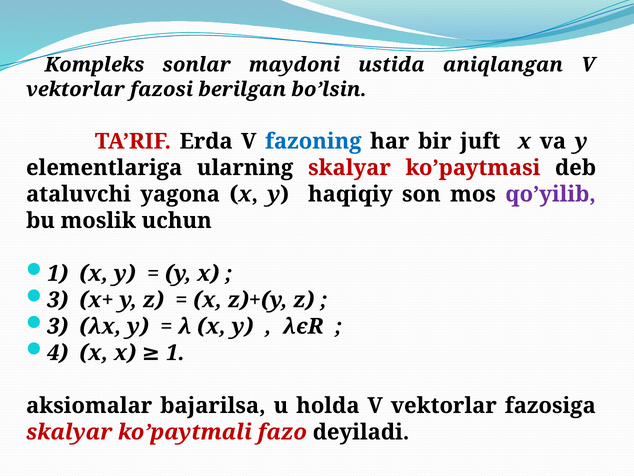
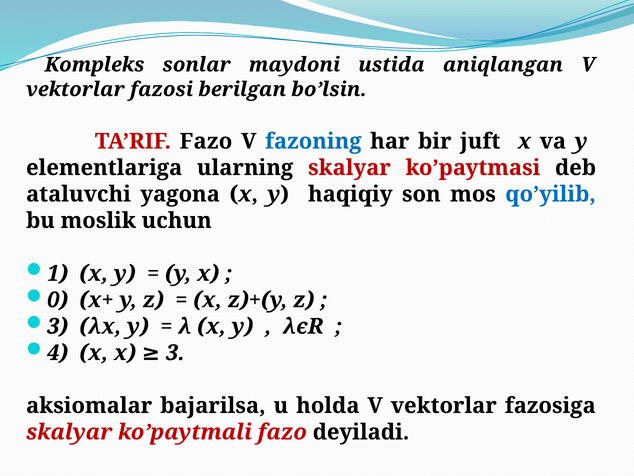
TA’RIF Erda: Erda -> Fazo (206, 141)
qo’yilib colour: purple -> blue (551, 194)
3: 3 -> 0 (57, 300)
x 1: 1 -> 3 (175, 352)
